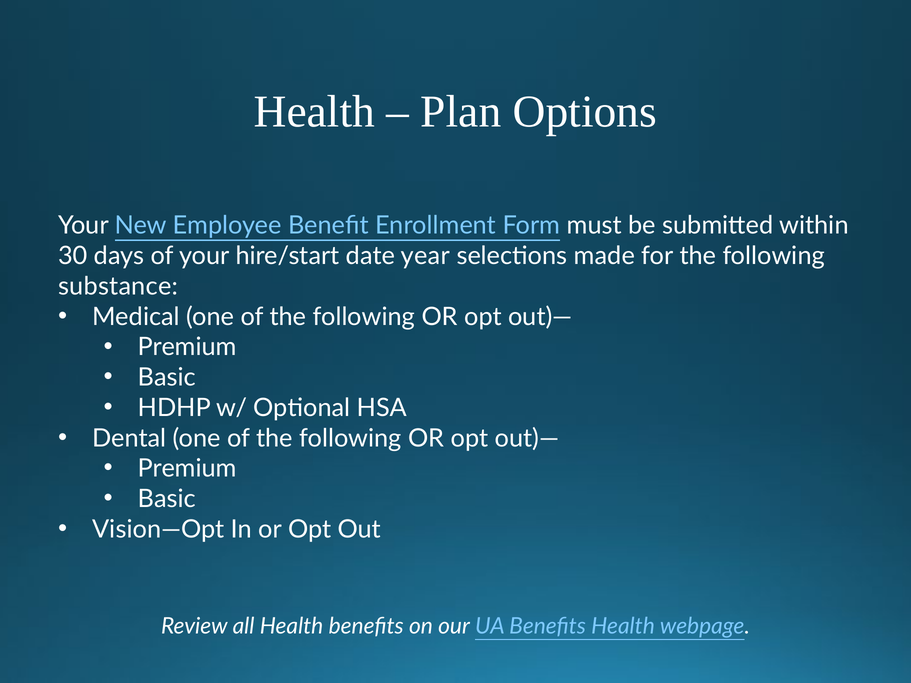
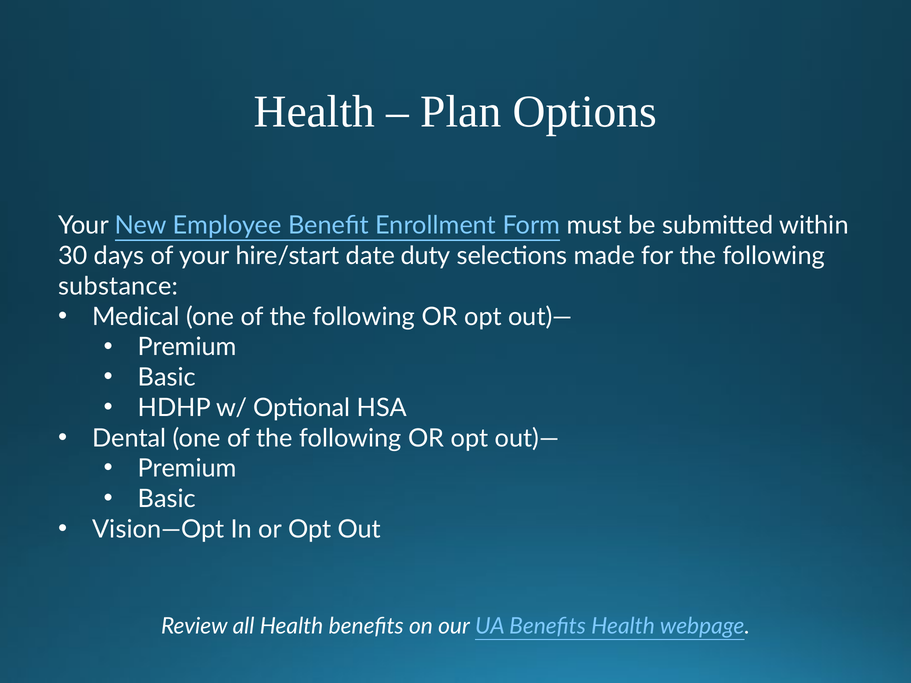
year: year -> duty (426, 256)
